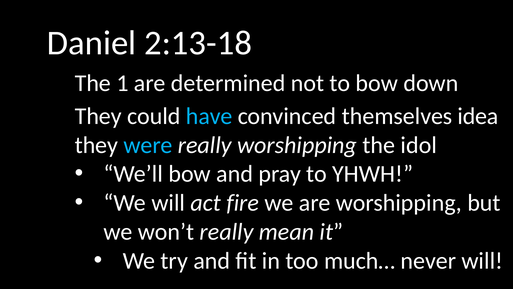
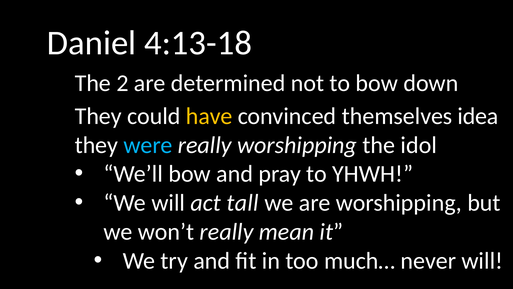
2:13-18: 2:13-18 -> 4:13-18 (198, 43)
1: 1 -> 2 (122, 83)
have colour: light blue -> yellow (209, 116)
fire: fire -> tall (243, 203)
